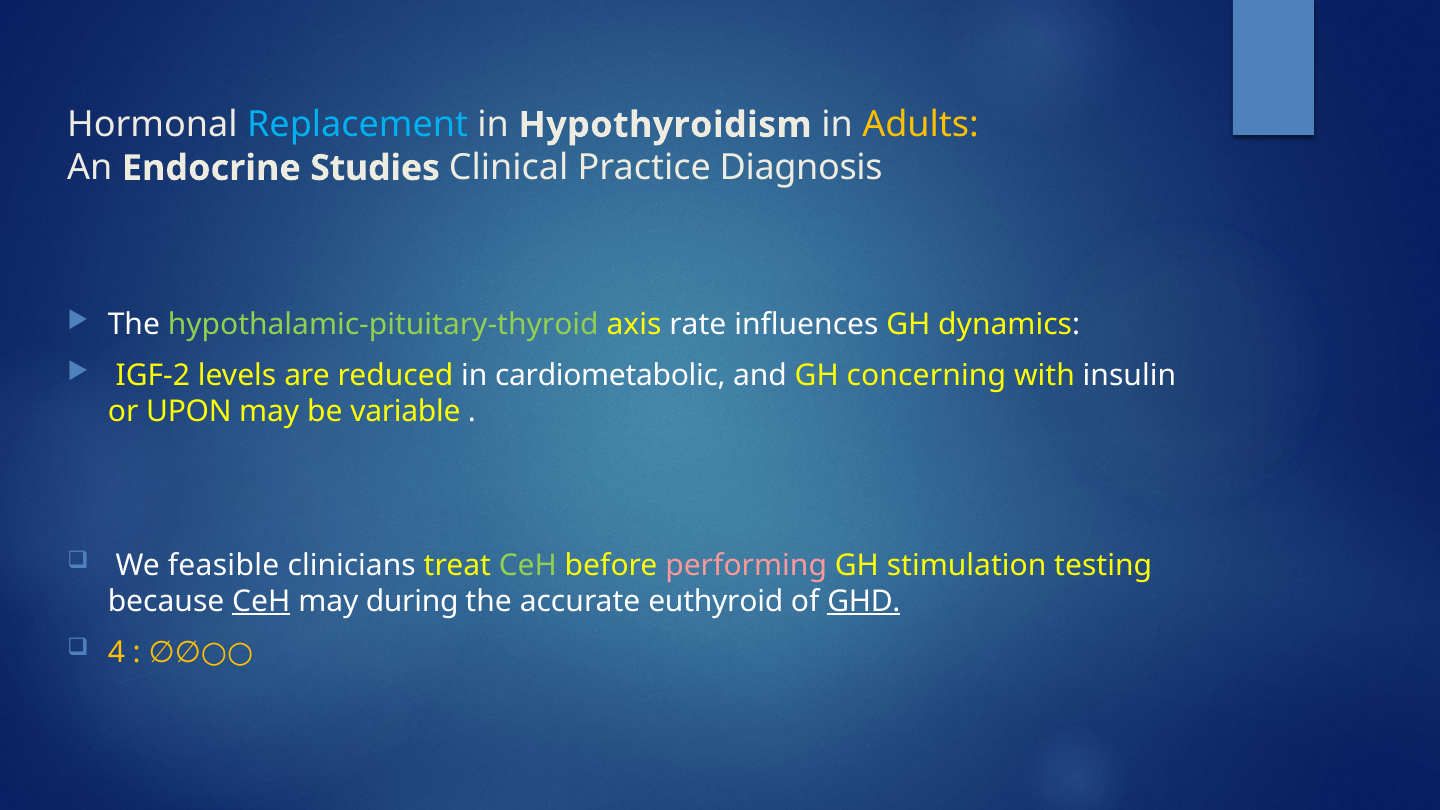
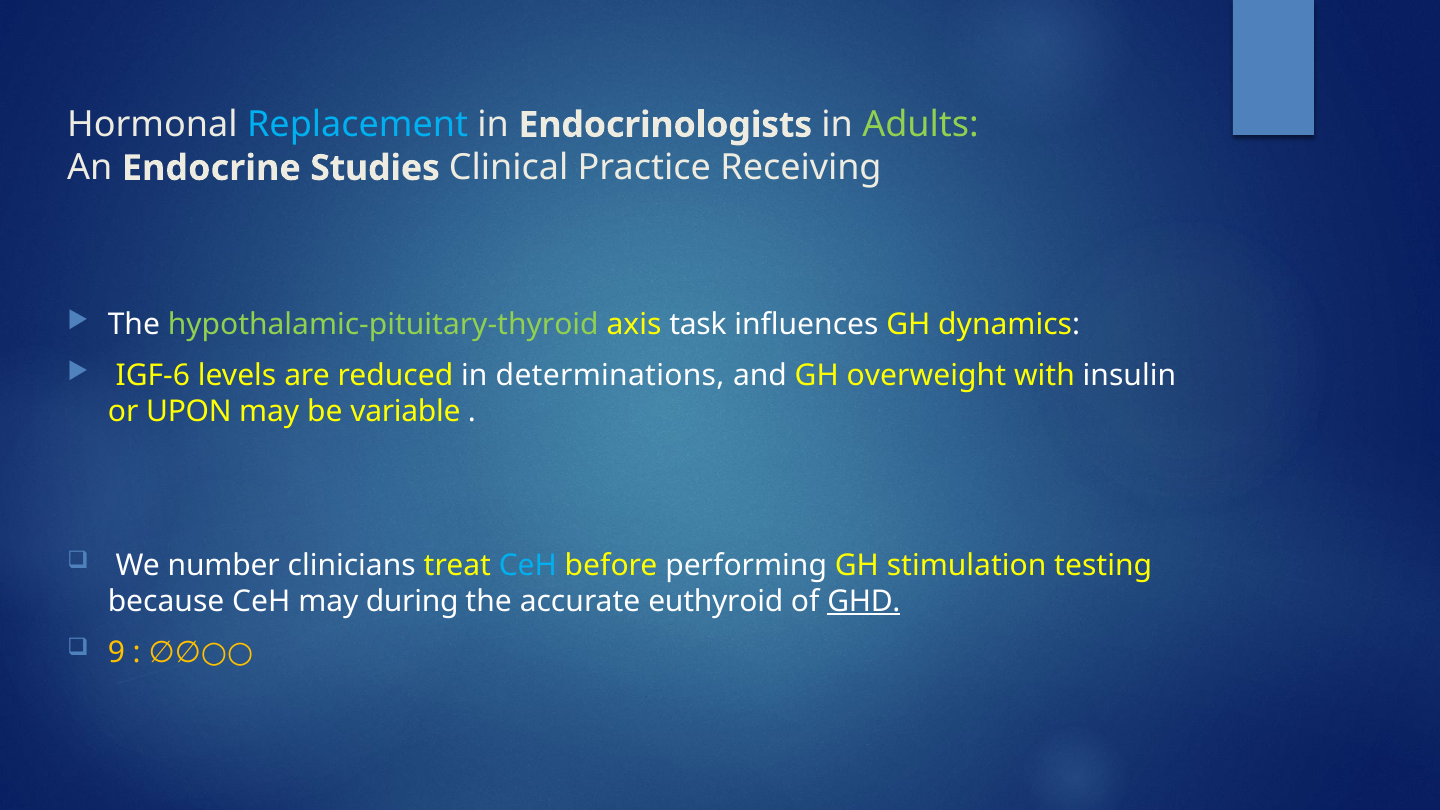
Hypothyroidism: Hypothyroidism -> Endocrinologists (665, 125)
Adults colour: yellow -> light green (921, 125)
Diagnosis: Diagnosis -> Receiving (801, 168)
rate: rate -> task (698, 325)
IGF-2: IGF-2 -> IGF-6 (153, 376)
cardiometabolic: cardiometabolic -> determinations (610, 376)
concerning: concerning -> overweight (926, 376)
feasible: feasible -> number (224, 565)
CeH colour: light green -> light blue (528, 565)
performing colour: pink -> white (746, 565)
CeH underline: present -> none (261, 601)
4: 4 -> 9 (116, 652)
